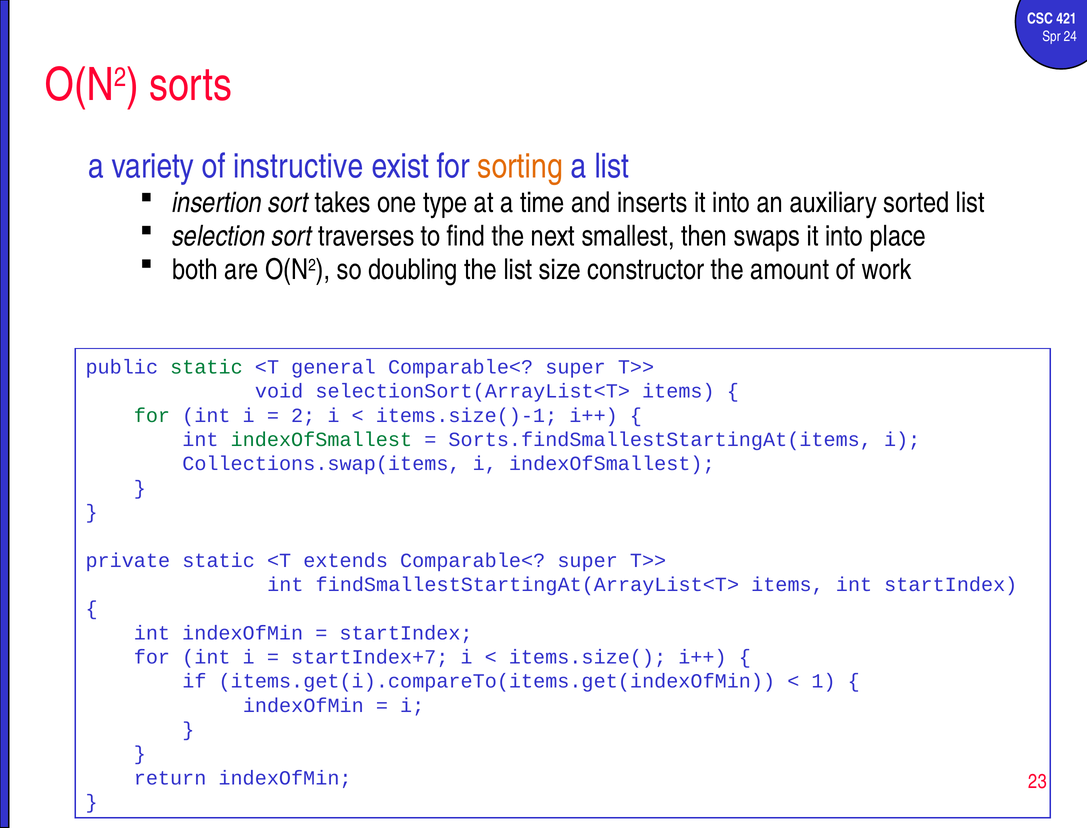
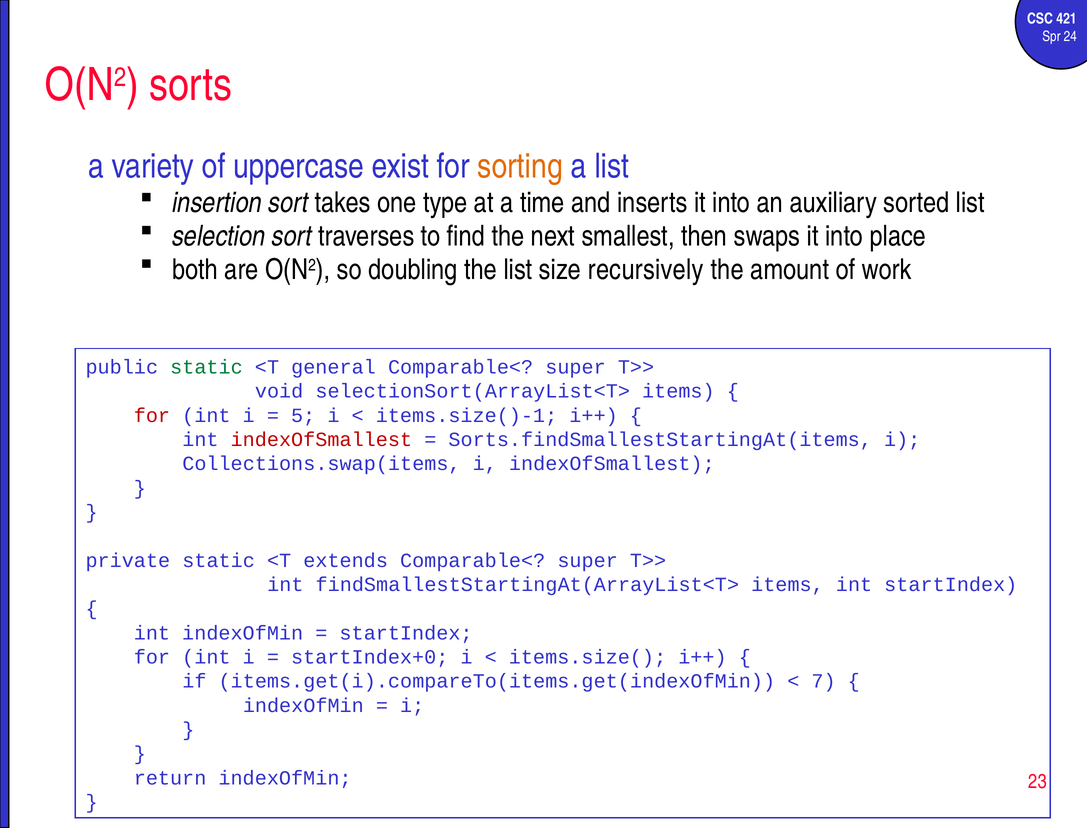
instructive: instructive -> uppercase (299, 166)
constructor: constructor -> recursively (646, 270)
for colour: green -> red (152, 416)
2: 2 -> 5 (303, 416)
indexOfSmallest colour: green -> red (321, 440)
startIndex+7: startIndex+7 -> startIndex+0 (370, 657)
1: 1 -> 7 (824, 681)
